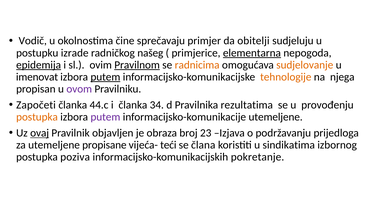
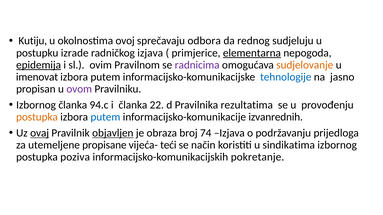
Vodič: Vodič -> Kutiju (33, 41)
čine: čine -> ovoj (125, 41)
primjer: primjer -> odbora (204, 41)
obitelji: obitelji -> rednog (253, 41)
radničkog našeg: našeg -> izjava (150, 53)
Pravilnom underline: present -> none (137, 65)
radnicima colour: orange -> purple (197, 65)
putem underline: present -> none (105, 77)
tehnologije colour: orange -> blue (286, 77)
njega: njega -> jasno (342, 77)
Započeti: Započeti -> Izbornog (36, 105)
44.c: 44.c -> 94.c (99, 105)
34: 34 -> 22 (157, 105)
putem colour: purple -> blue (105, 117)
informacijsko-komunikacije utemeljene: utemeljene -> izvanrednih (276, 117)
objavljen underline: none -> present (113, 133)
23: 23 -> 74 (206, 133)
člana: člana -> način (203, 145)
